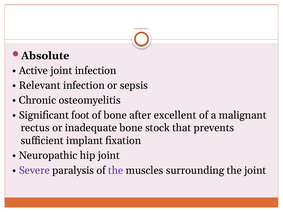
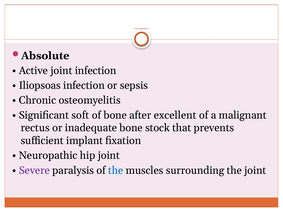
Relevant: Relevant -> Iliopsoas (40, 86)
foot: foot -> soft (80, 115)
the colour: purple -> blue (116, 171)
